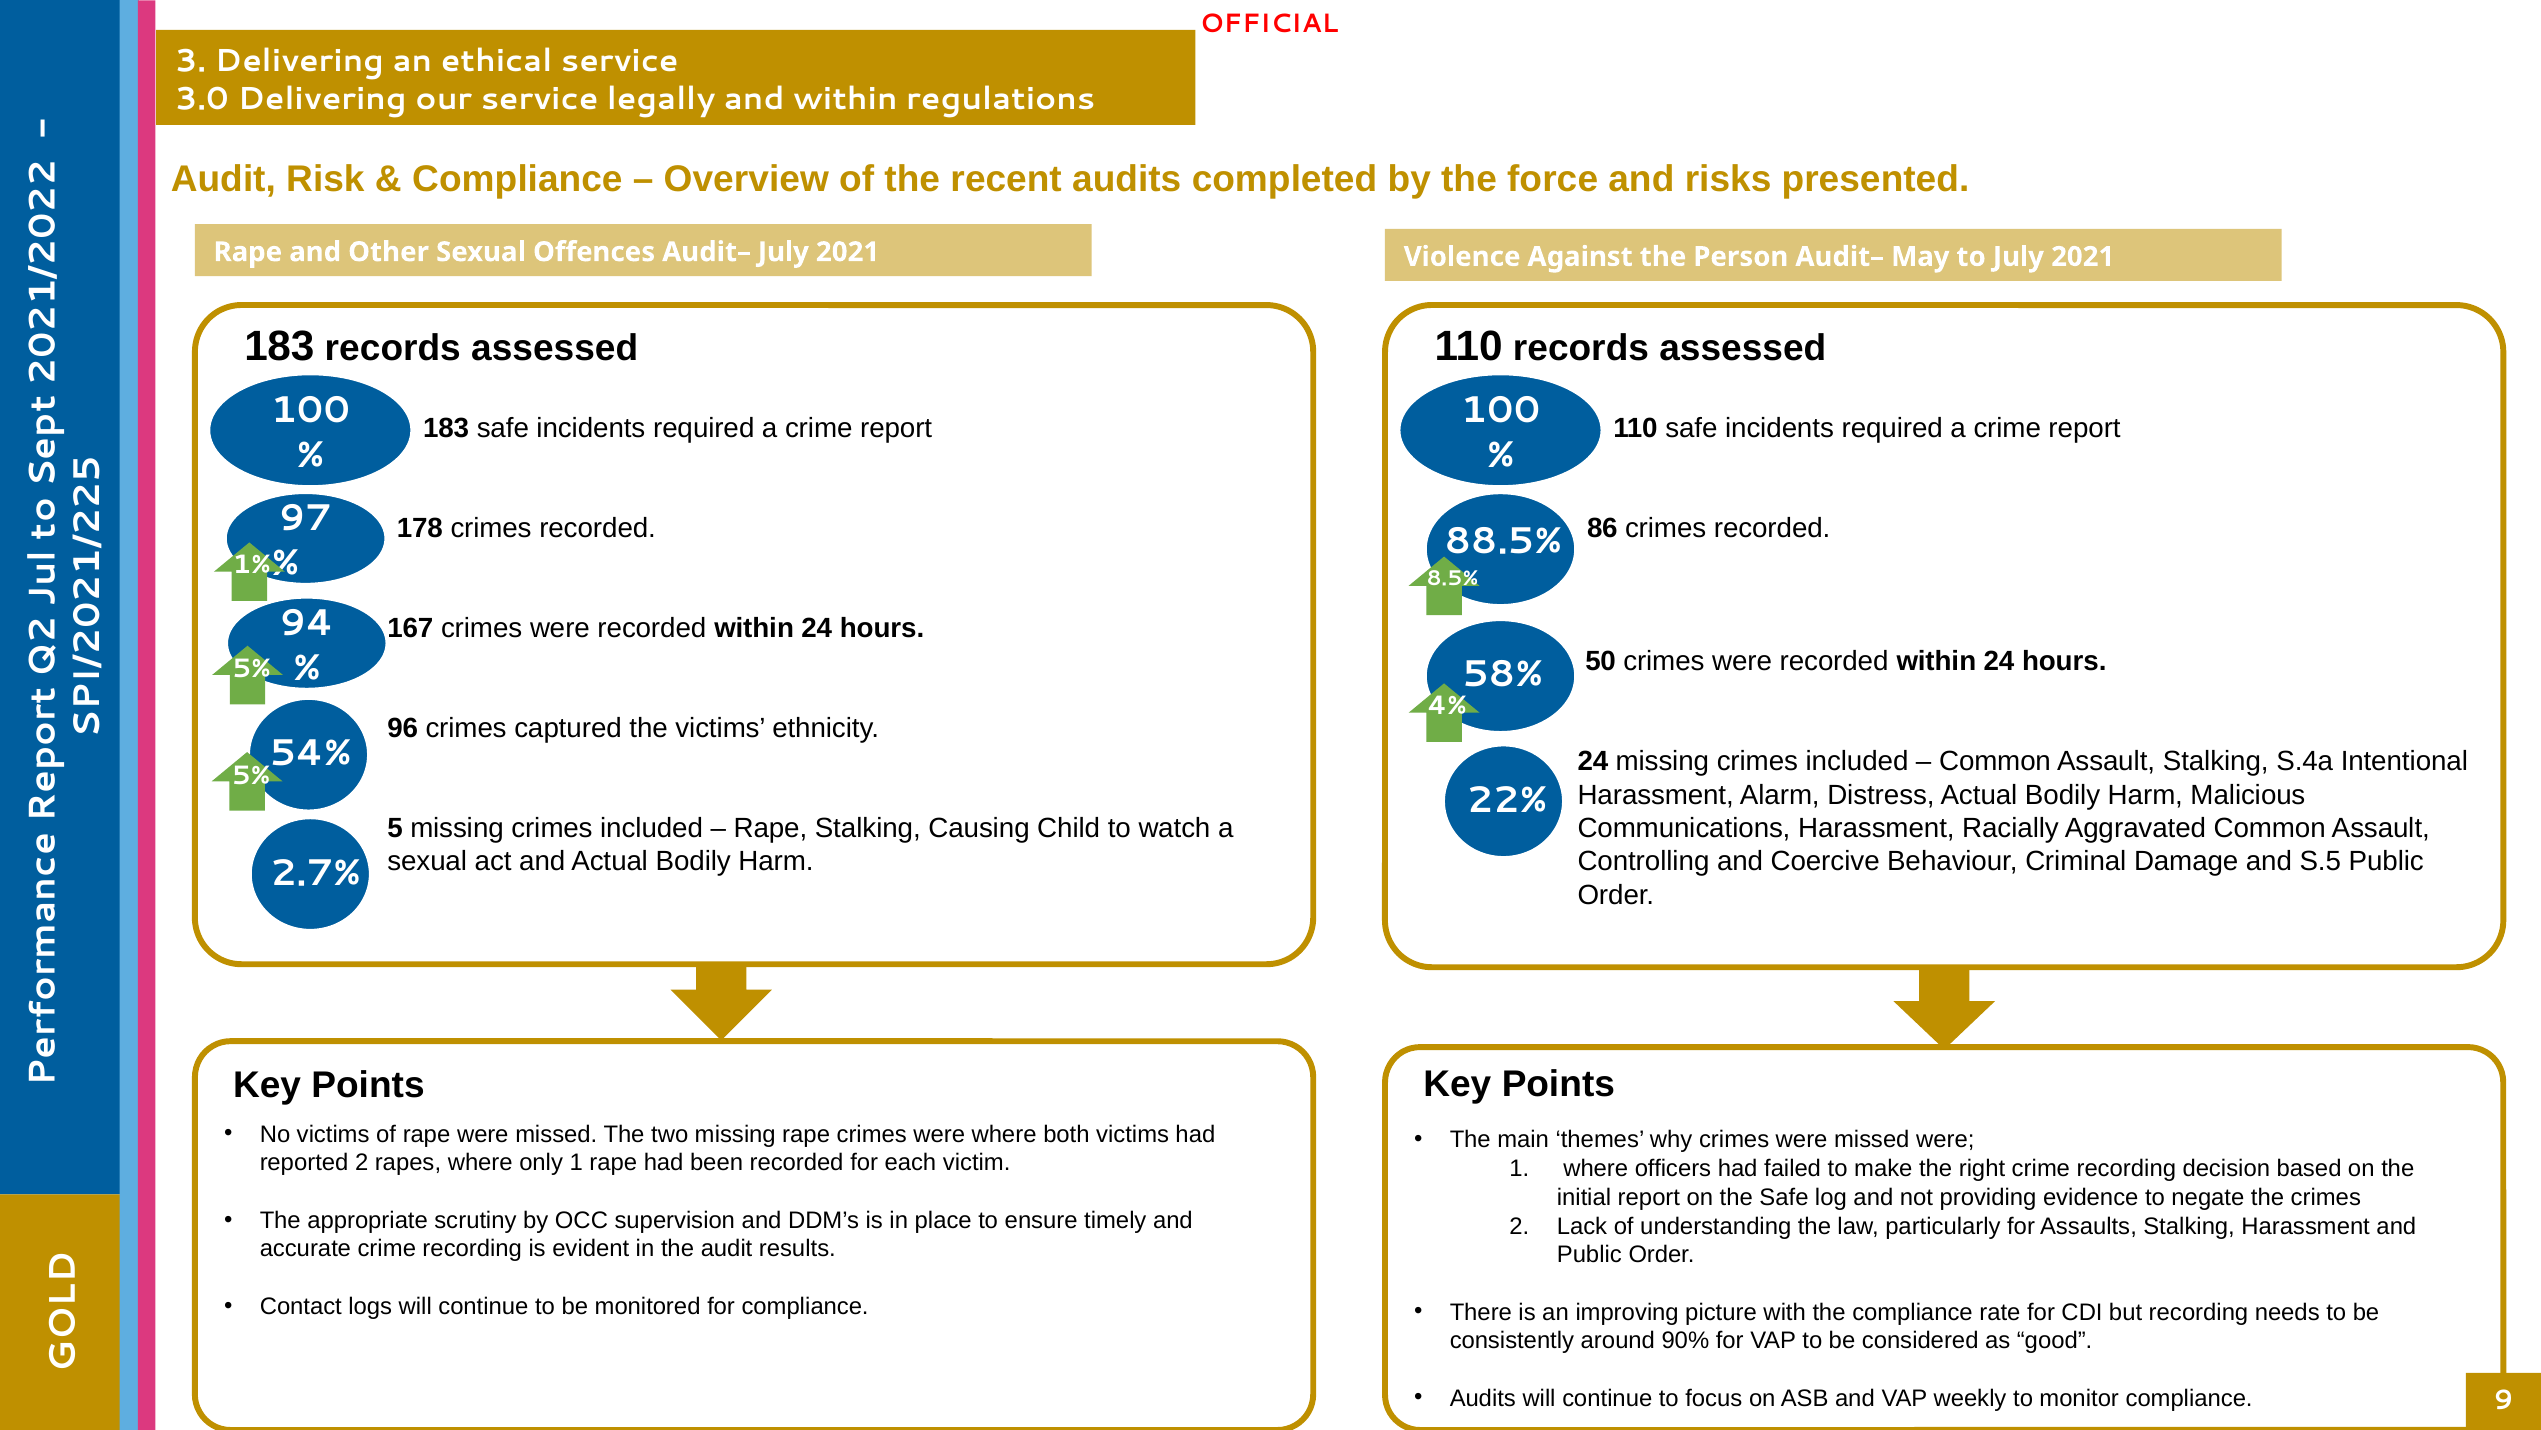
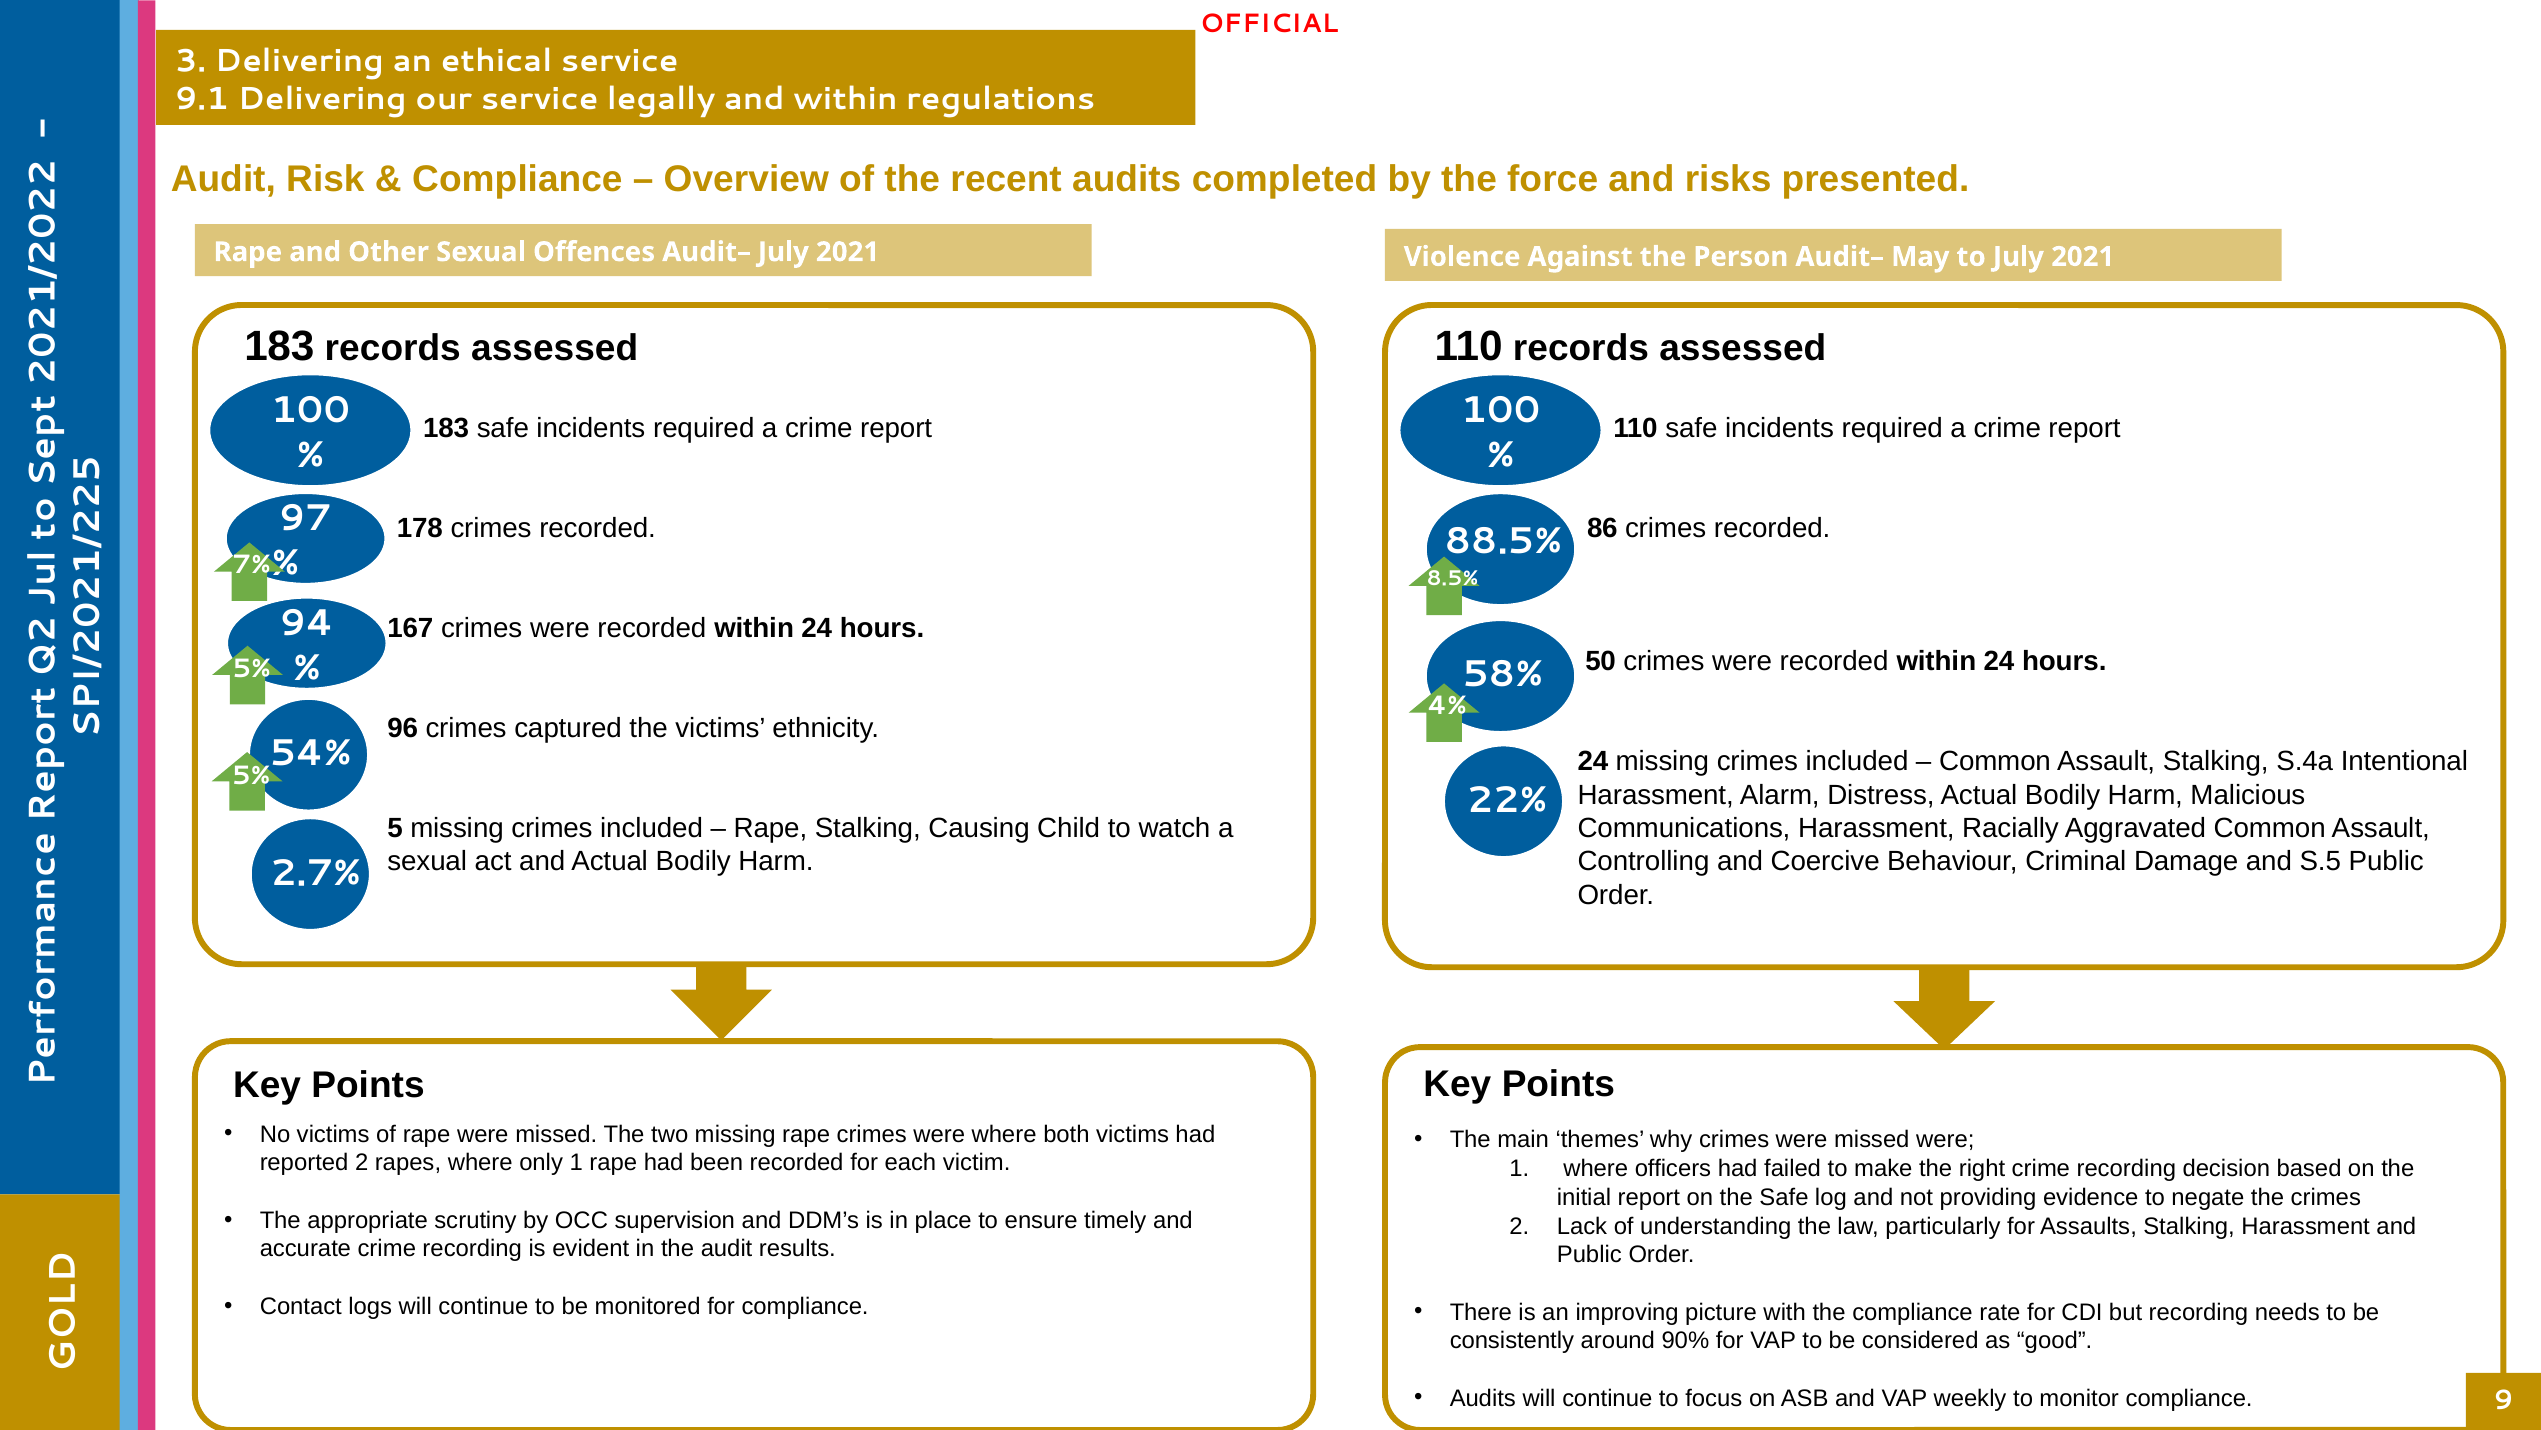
3.0: 3.0 -> 9.1 (202, 99)
1%: 1% -> 7% (251, 564)
